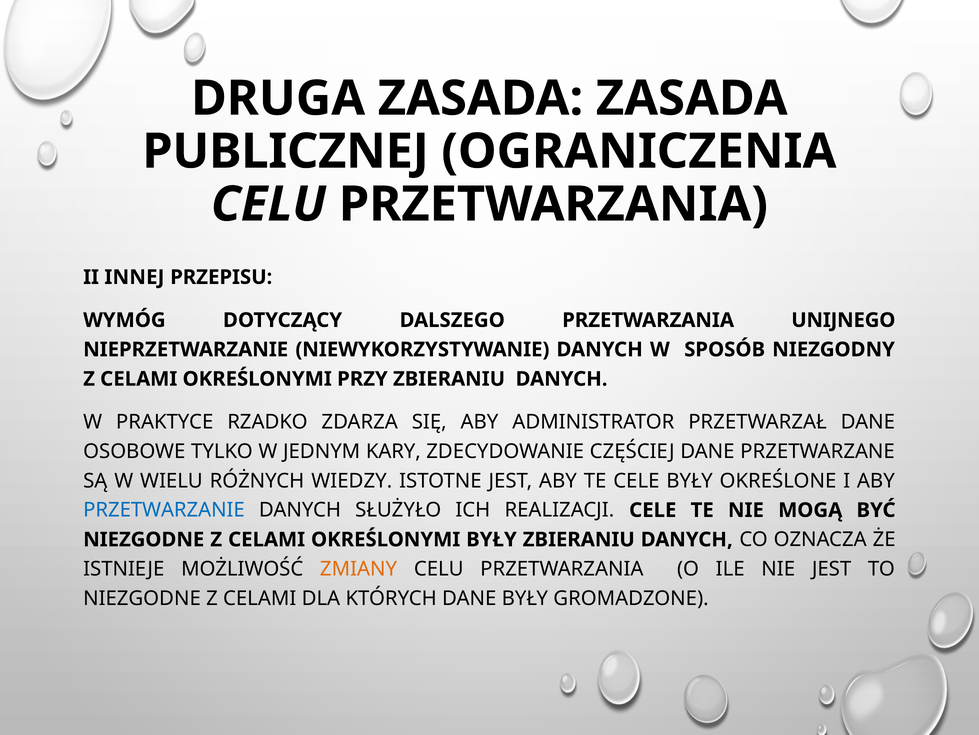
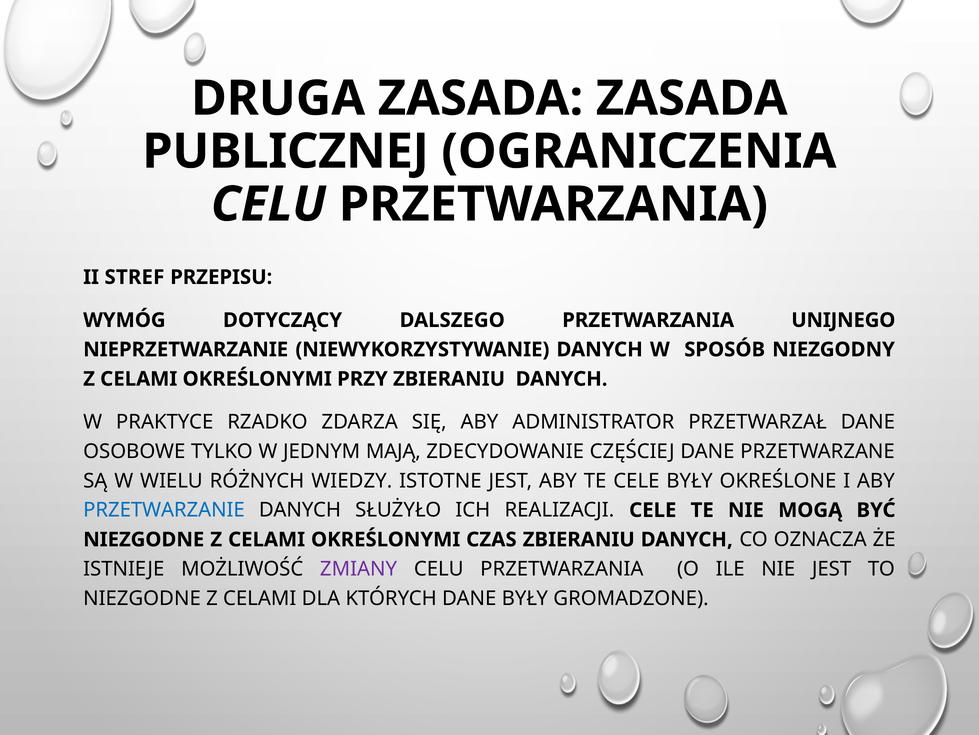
INNEJ: INNEJ -> STREF (134, 277)
KARY: KARY -> MAJĄ (393, 451)
OKREŚLONYMI BYŁY: BYŁY -> CZAS (491, 539)
ZMIANY colour: orange -> purple (359, 568)
